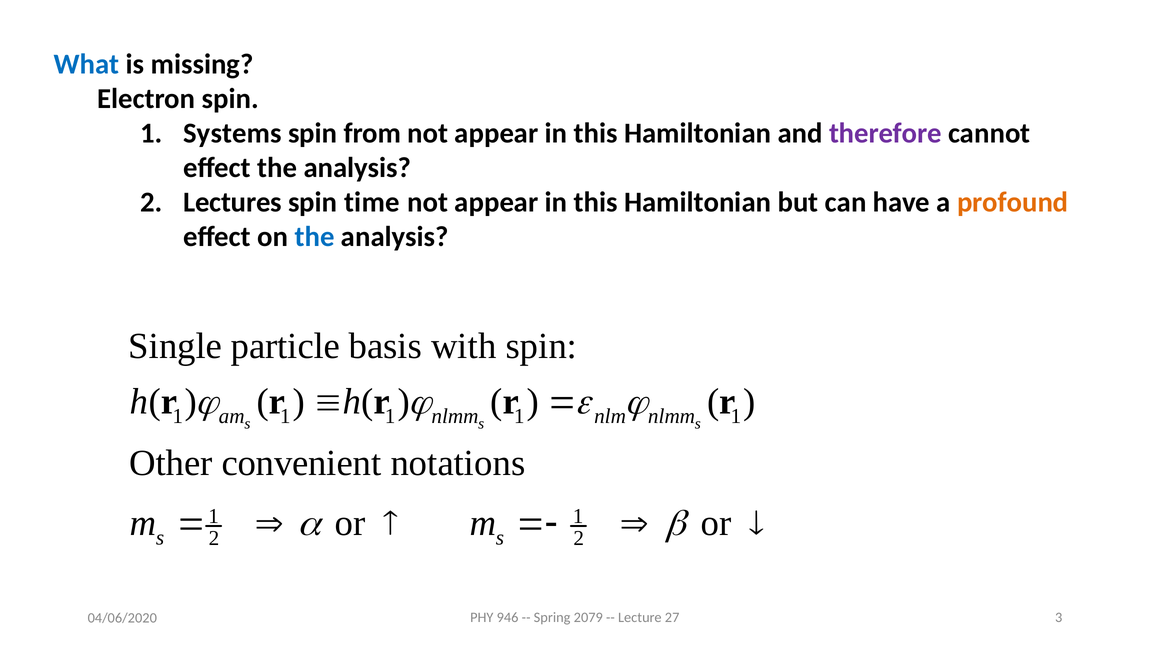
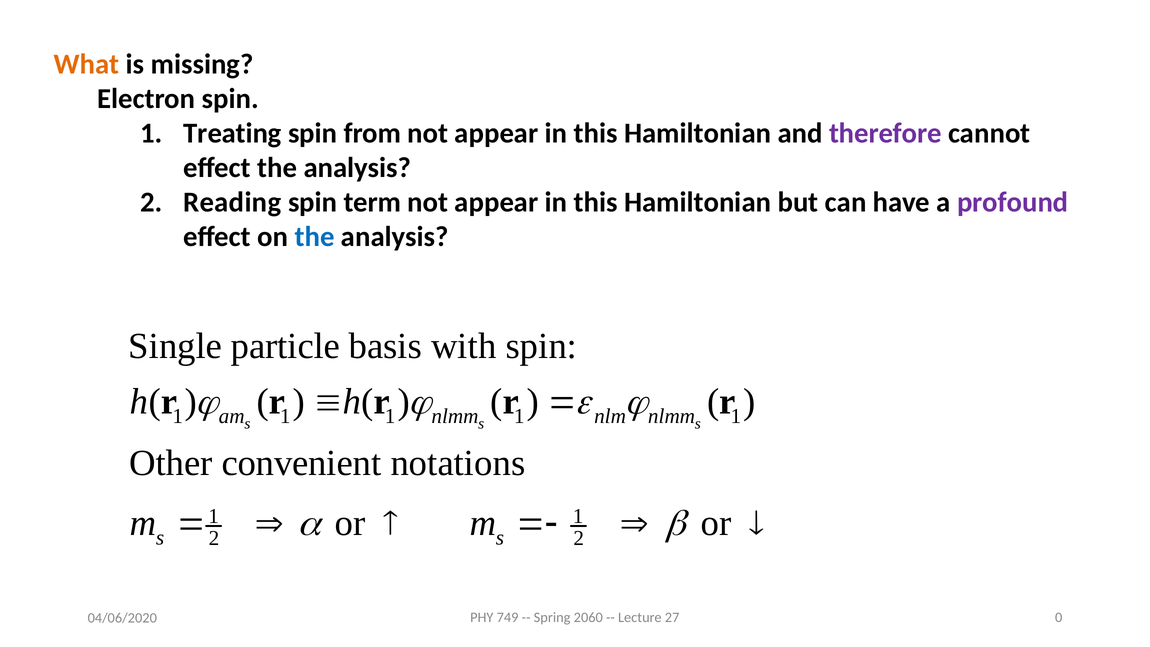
What colour: blue -> orange (87, 64)
Systems: Systems -> Treating (232, 133)
Lectures: Lectures -> Reading (232, 202)
time: time -> term (372, 202)
profound colour: orange -> purple (1013, 202)
946: 946 -> 749 (508, 618)
2079: 2079 -> 2060 (588, 618)
3: 3 -> 0 (1059, 618)
